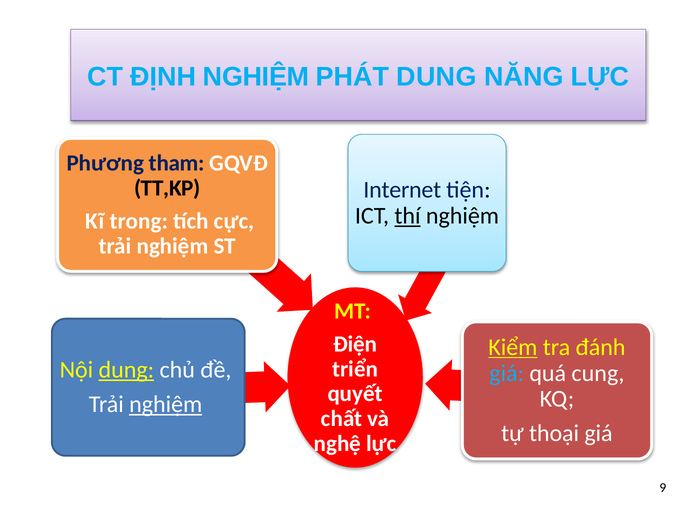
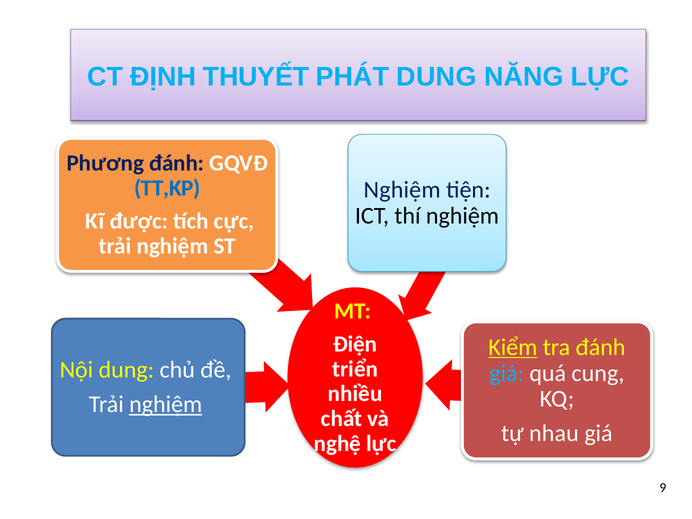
ĐỊNH NGHIỆM: NGHIỆM -> THUYẾT (256, 77)
Phương tham: tham -> đánh (177, 163)
TT,KP colour: black -> blue (167, 188)
Internet: Internet -> Nghiệm (402, 190)
thí underline: present -> none (408, 216)
trong: trong -> được (139, 221)
dung underline: present -> none (126, 370)
quyết: quyết -> nhiều (355, 394)
thoại: thoại -> nhau (554, 433)
